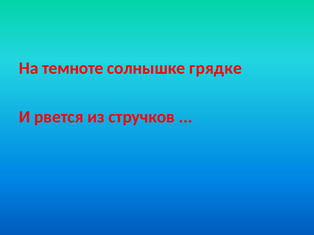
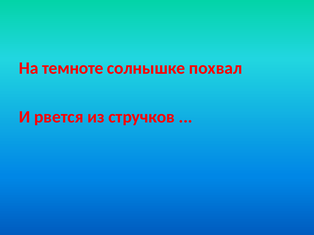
грядке: грядке -> похвал (216, 68)
